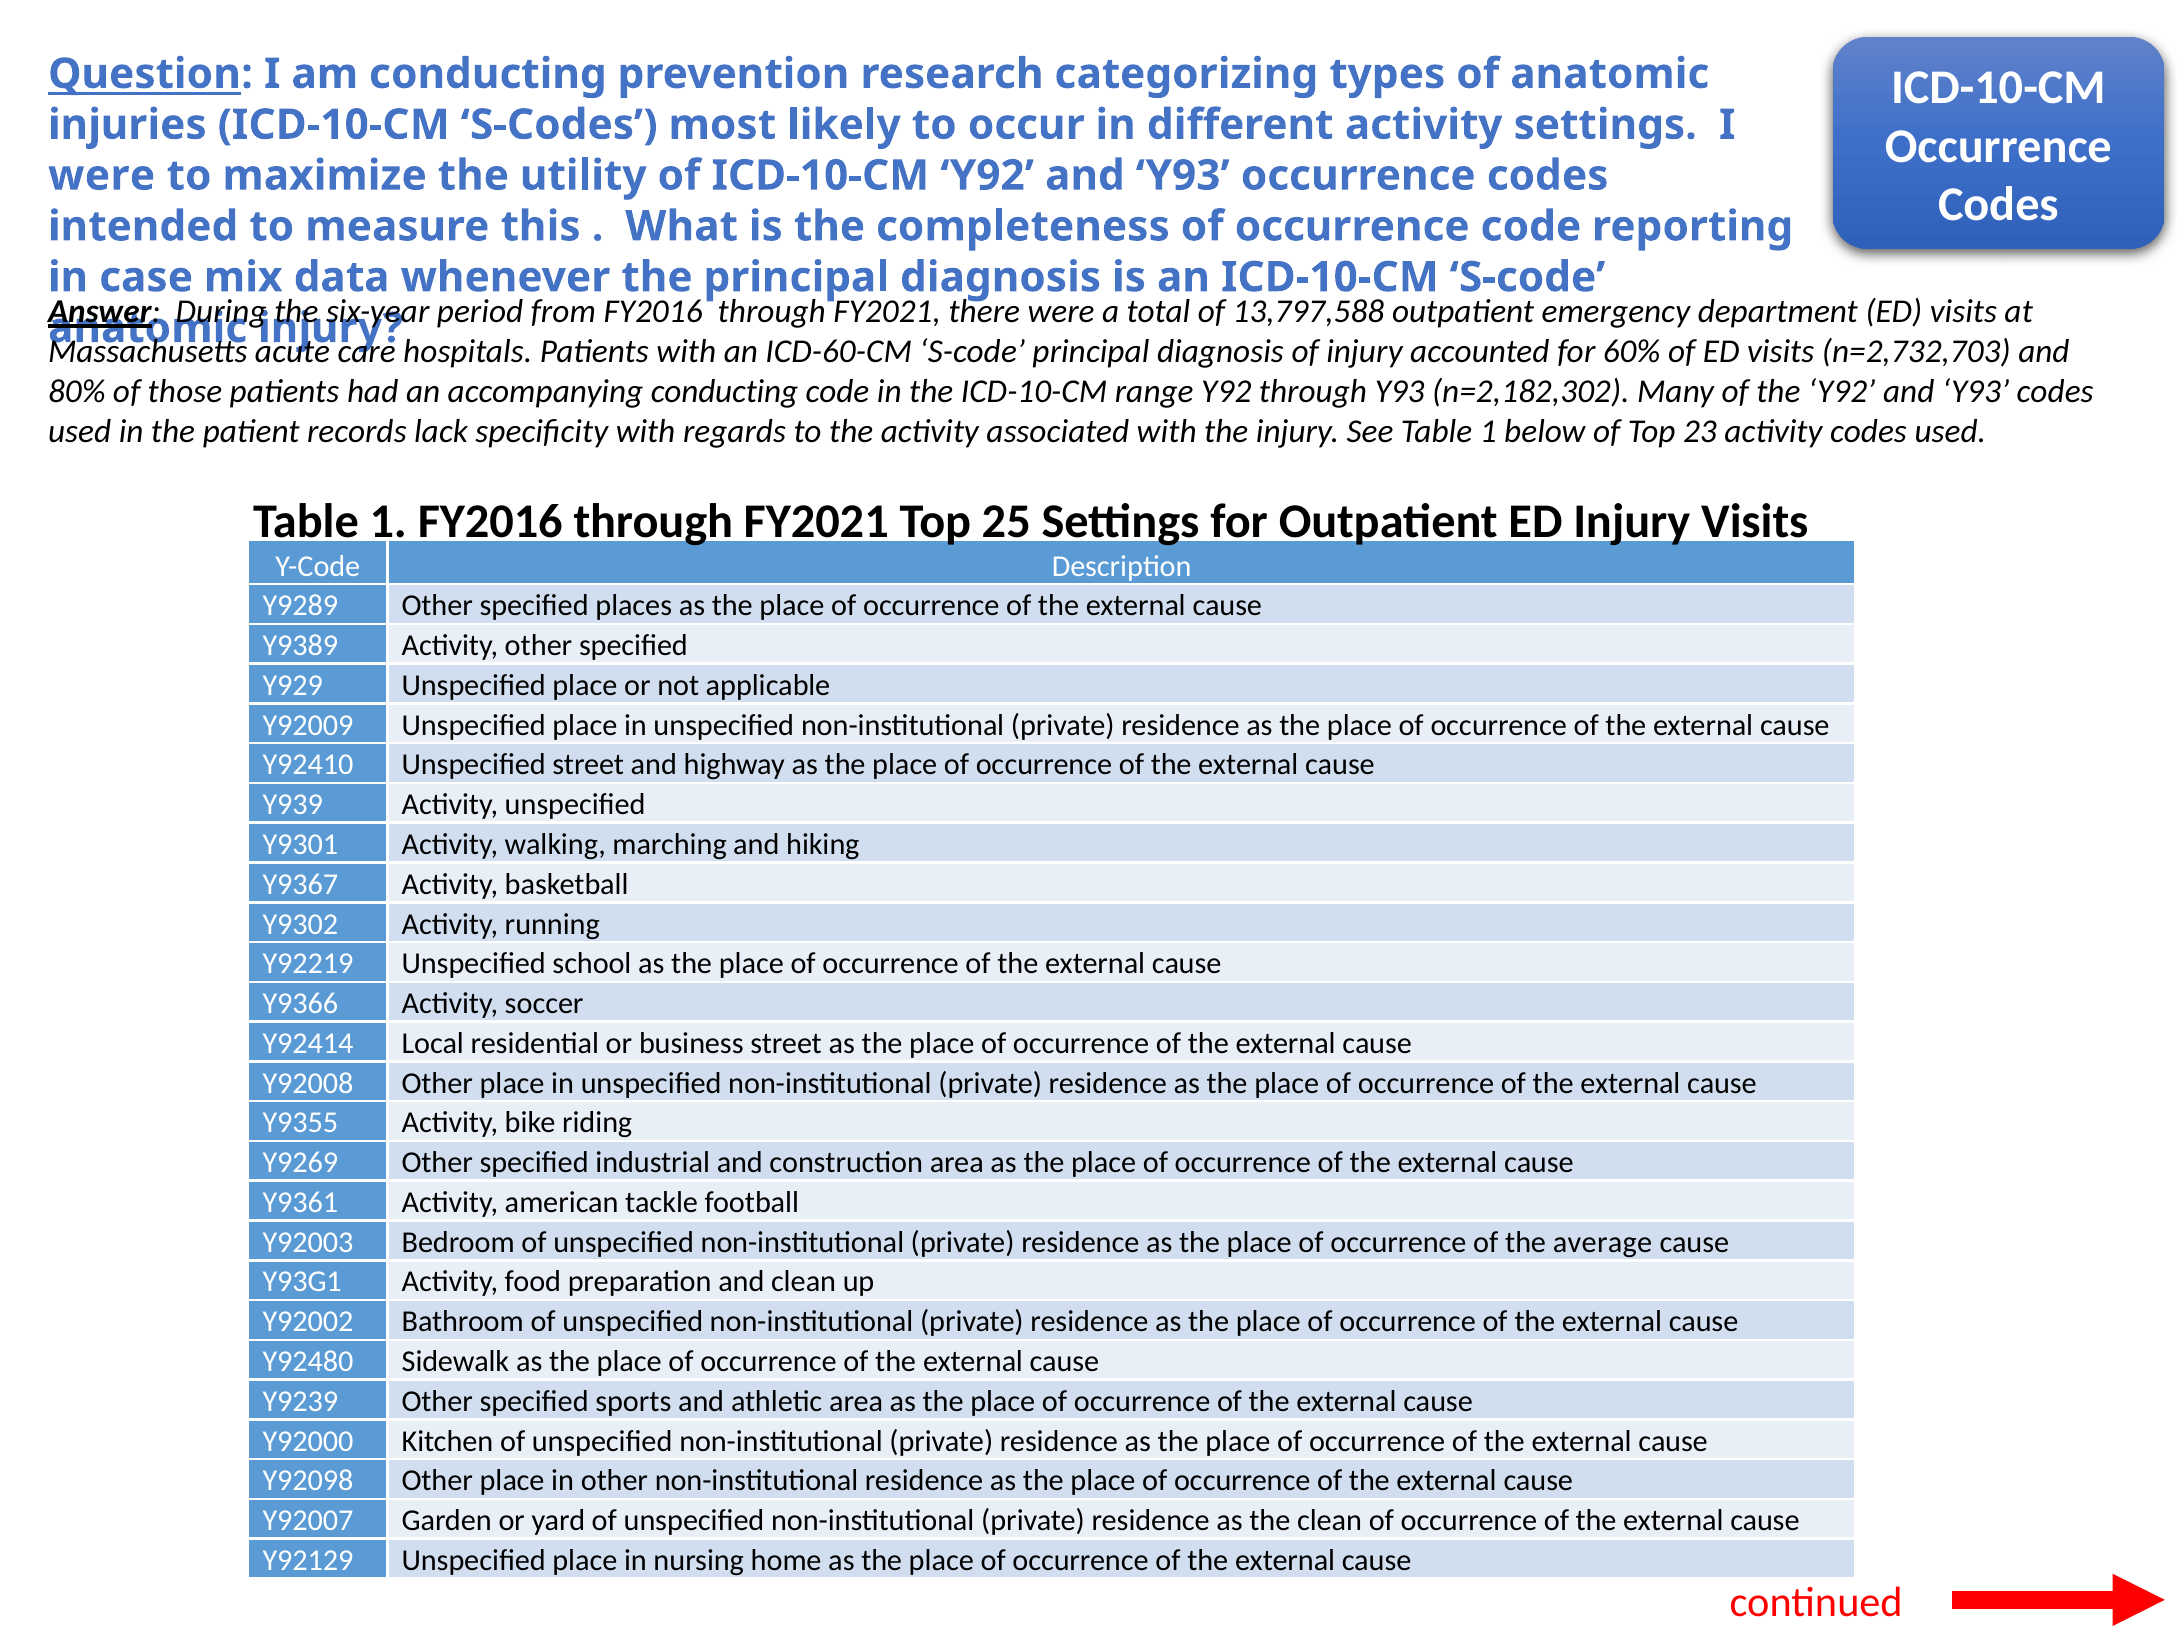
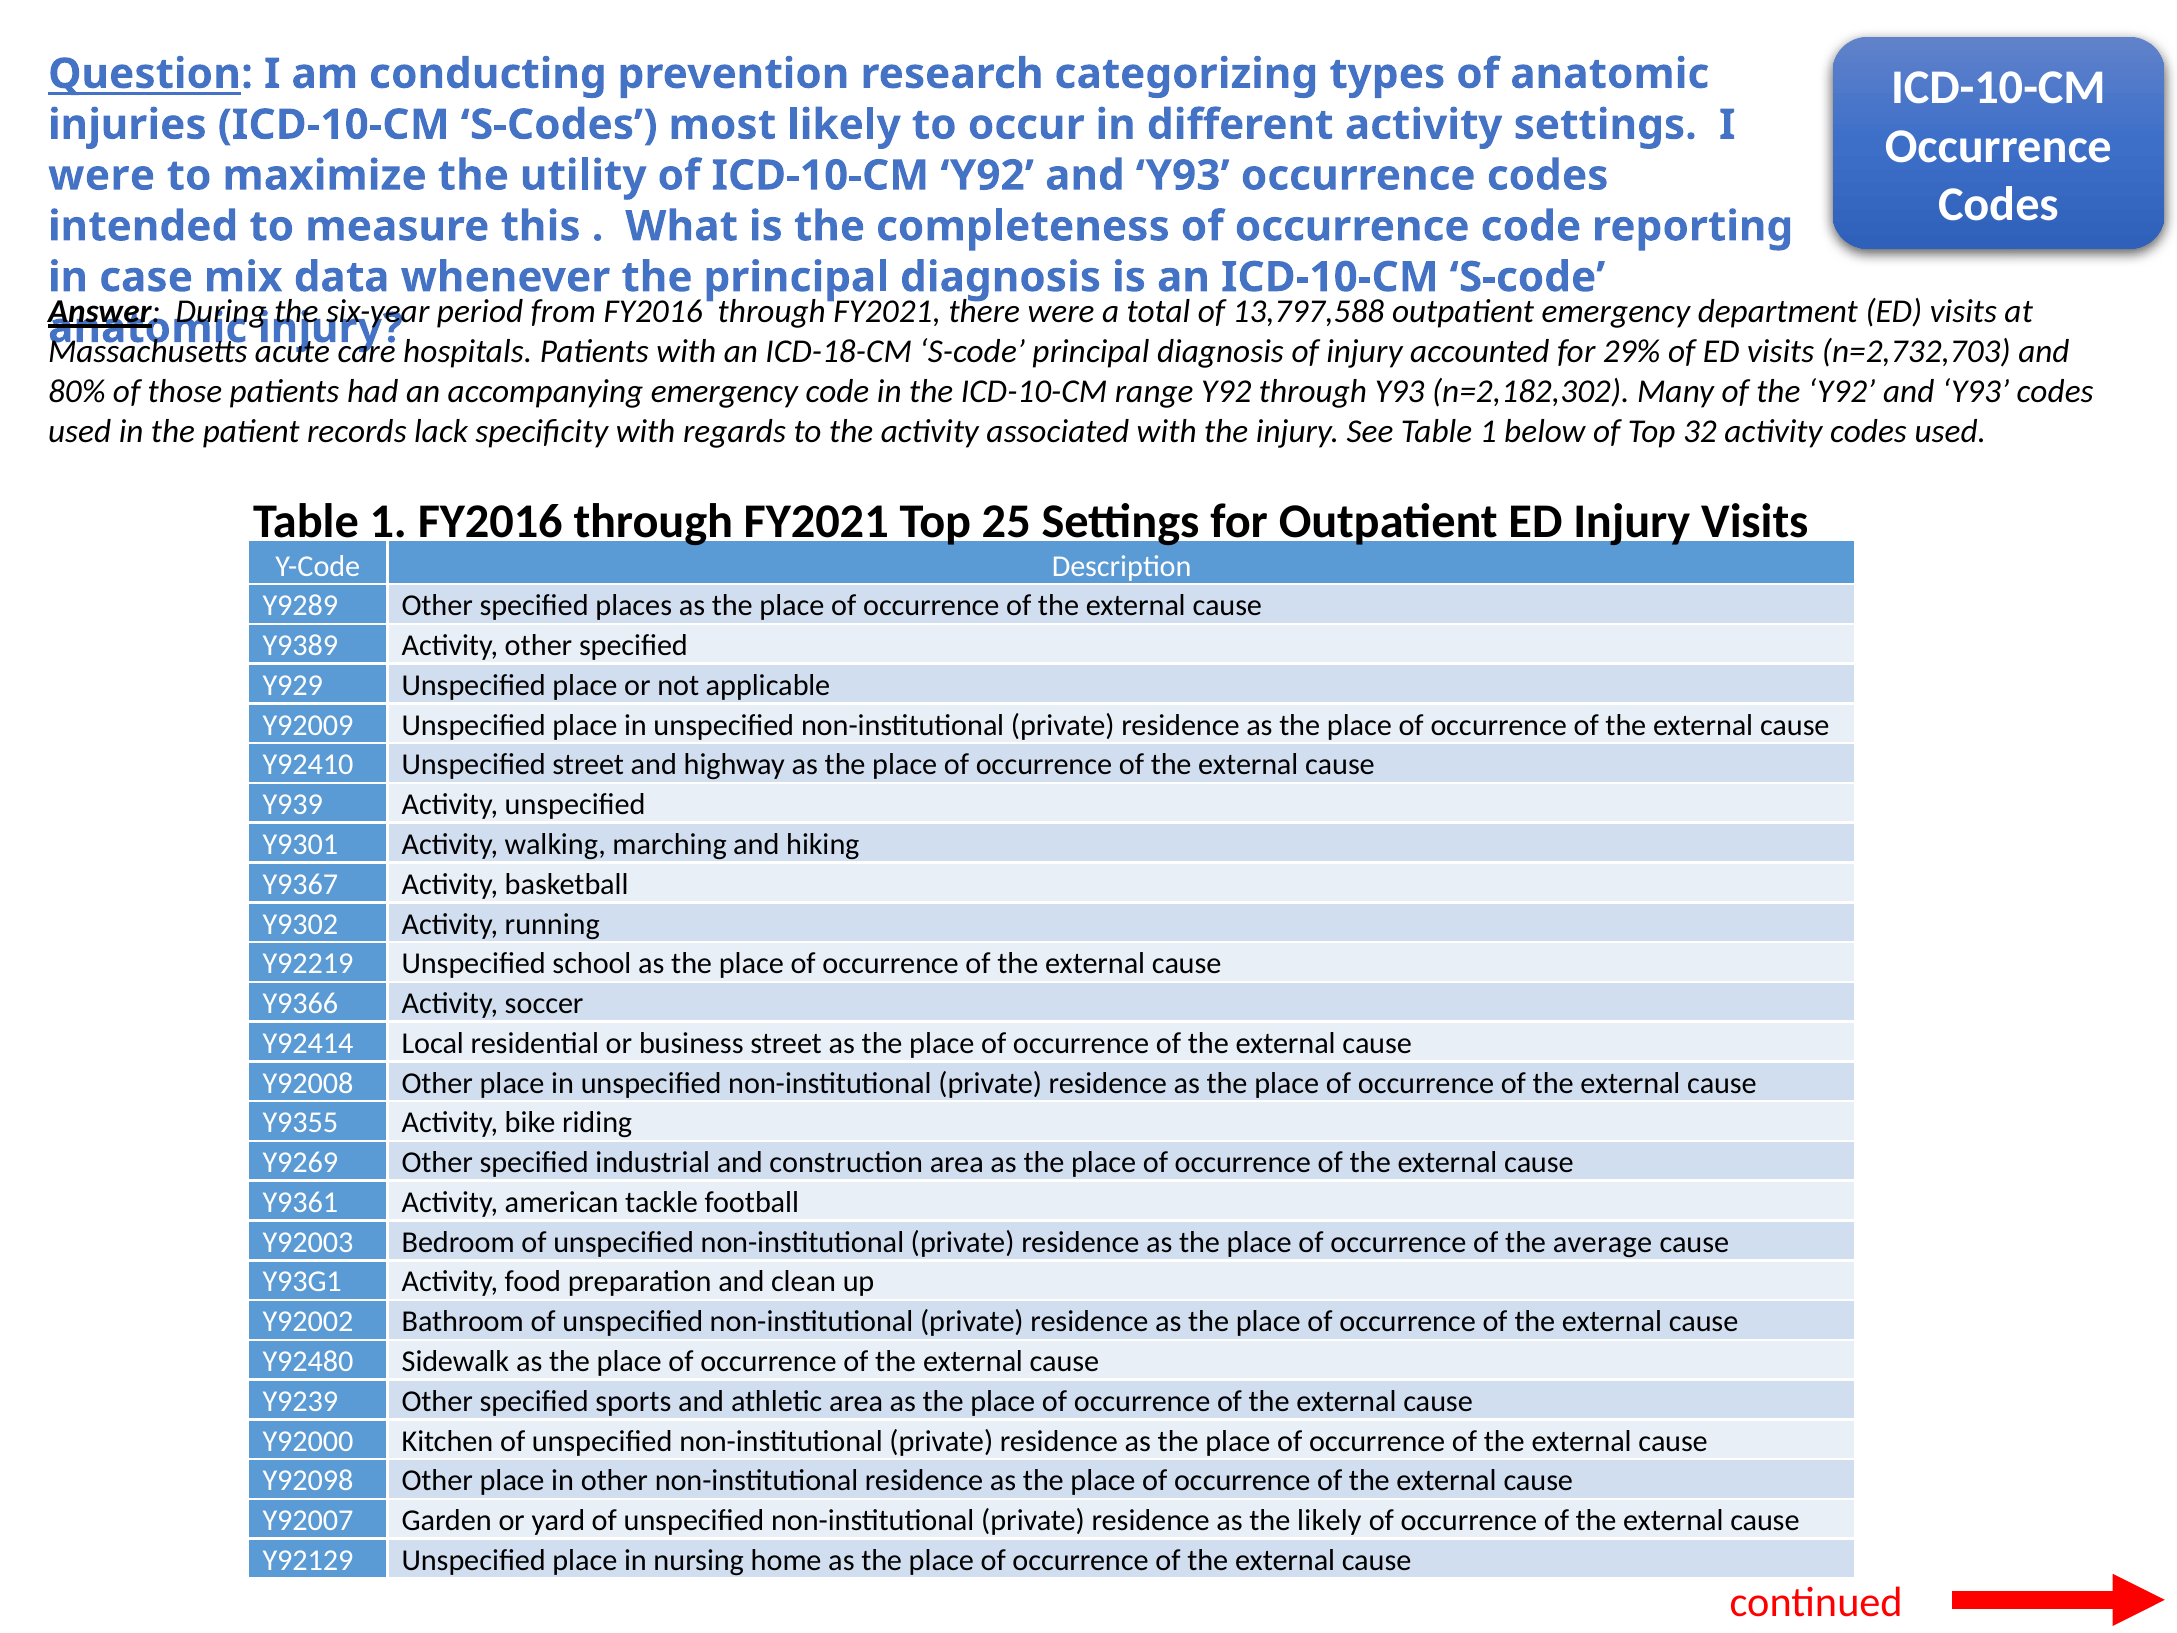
ICD-60-CM: ICD-60-CM -> ICD-18-CM (839, 351)
60%: 60% -> 29% (1632, 351)
accompanying conducting: conducting -> emergency (724, 391)
23: 23 -> 32 (1700, 431)
the clean: clean -> likely (1329, 1520)
